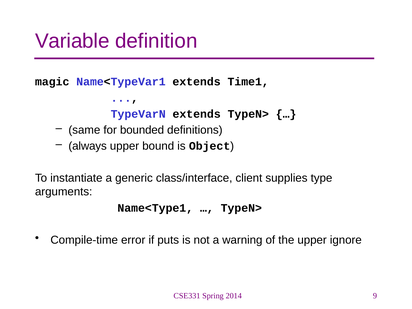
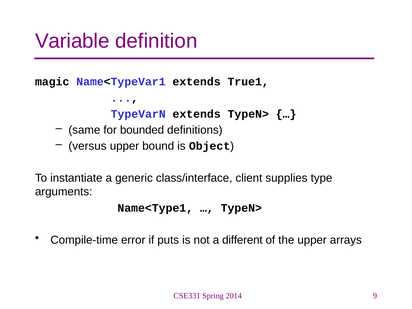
Time1: Time1 -> True1 (248, 82)
always: always -> versus (88, 146)
warning: warning -> different (242, 240)
ignore: ignore -> arrays (346, 240)
